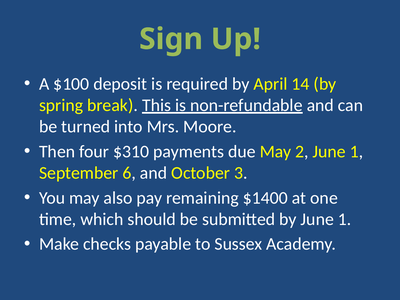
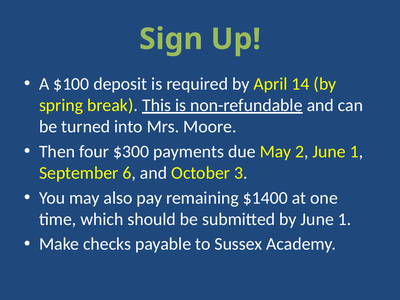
$310: $310 -> $300 (131, 152)
